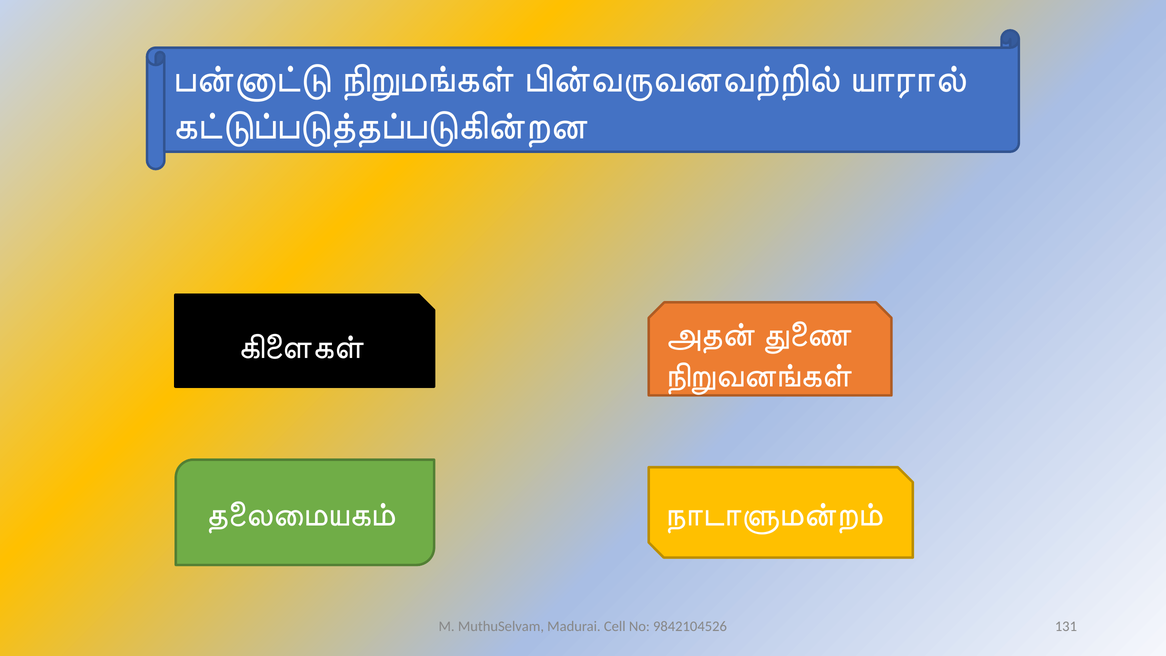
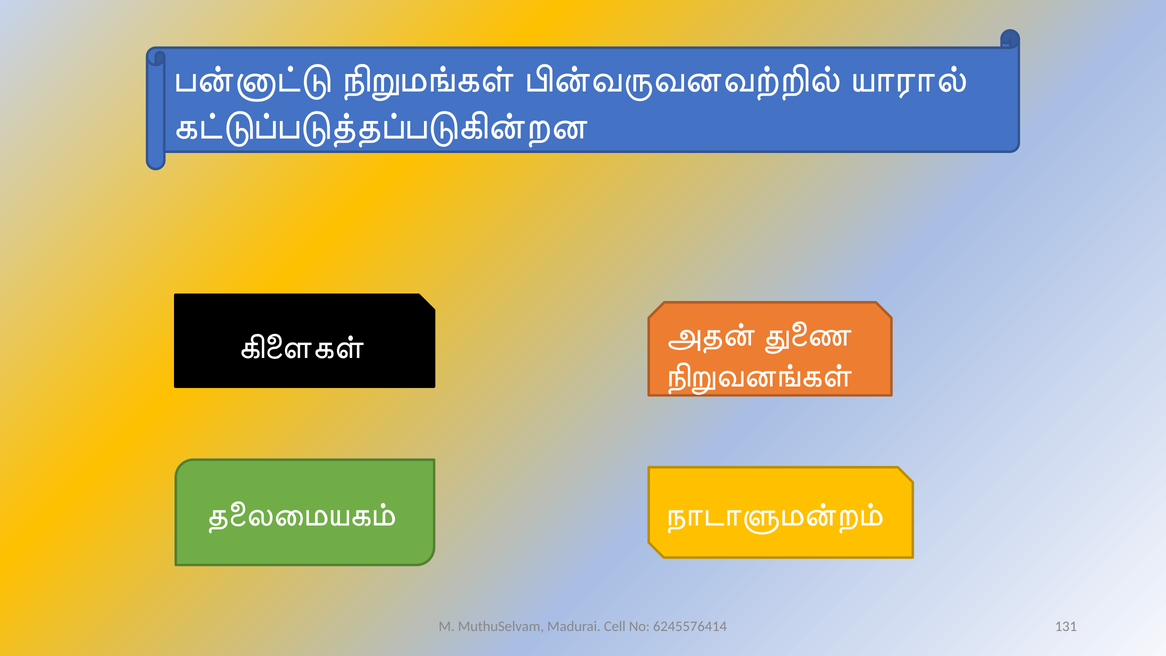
9842104526: 9842104526 -> 6245576414 (690, 626)
